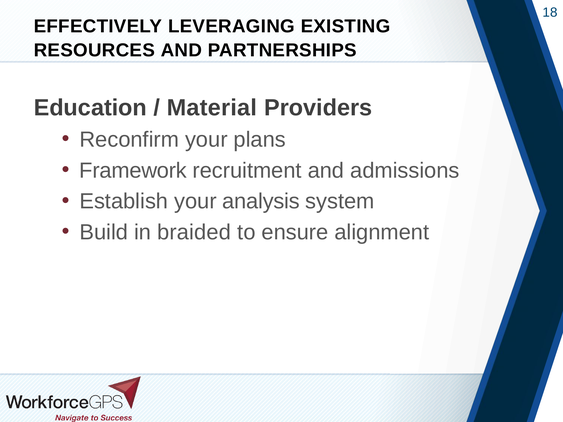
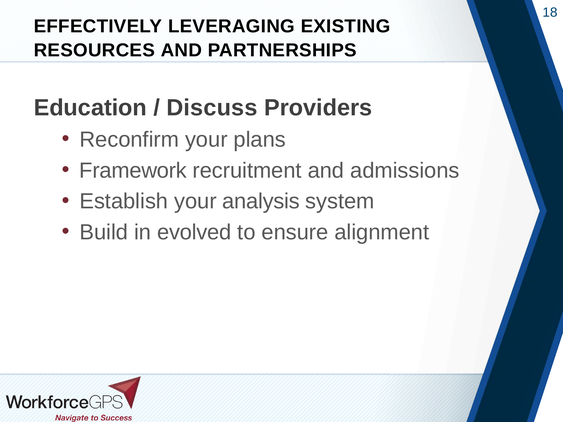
Material: Material -> Discuss (212, 108)
braided: braided -> evolved (194, 232)
